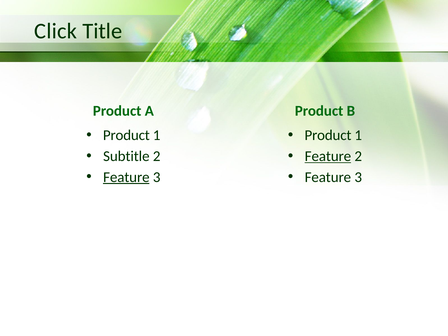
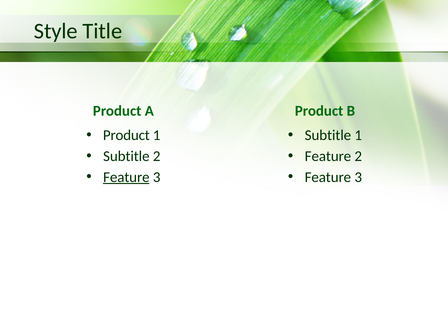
Click: Click -> Style (56, 31)
Product: Product -> Subtitle (328, 135)
Feature underline: present -> none (328, 156)
